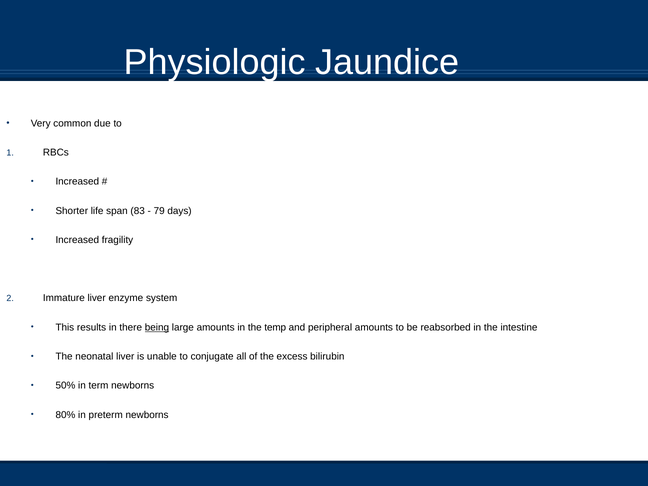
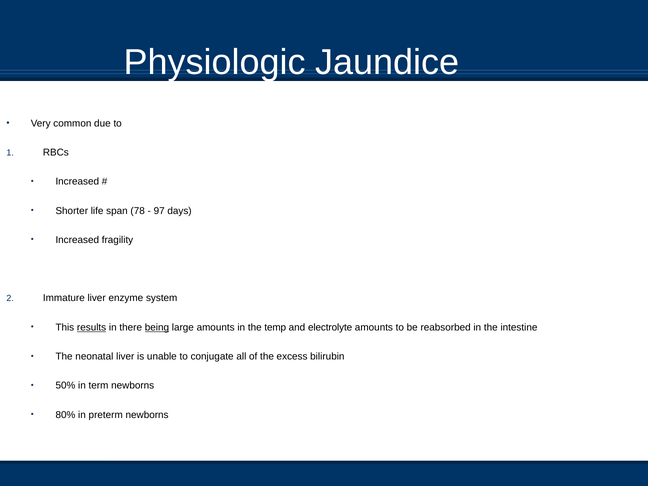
83: 83 -> 78 (138, 211)
79: 79 -> 97 (159, 211)
results underline: none -> present (92, 327)
peripheral: peripheral -> electrolyte (330, 327)
